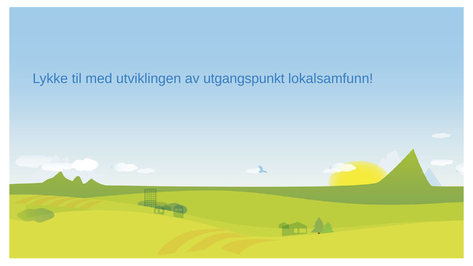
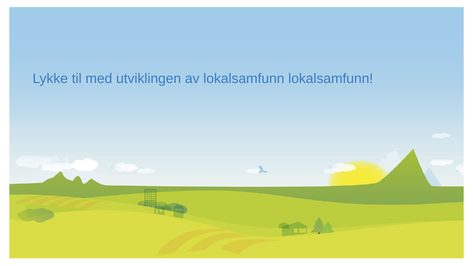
av utgangspunkt: utgangspunkt -> lokalsamfunn (244, 79)
